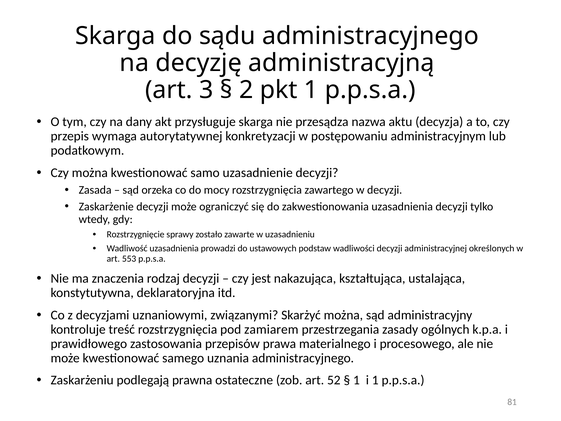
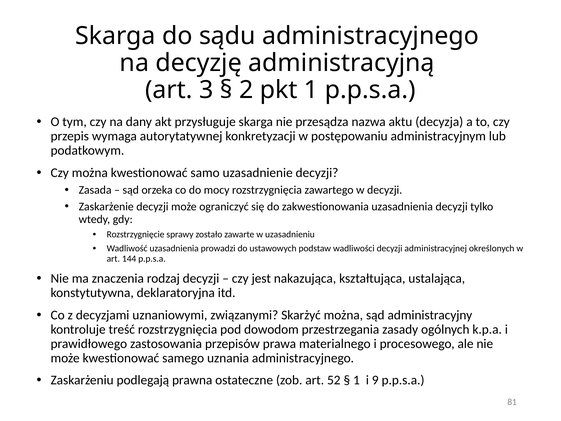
553: 553 -> 144 (129, 258)
zamiarem: zamiarem -> dowodom (271, 329)
i 1: 1 -> 9 (375, 380)
